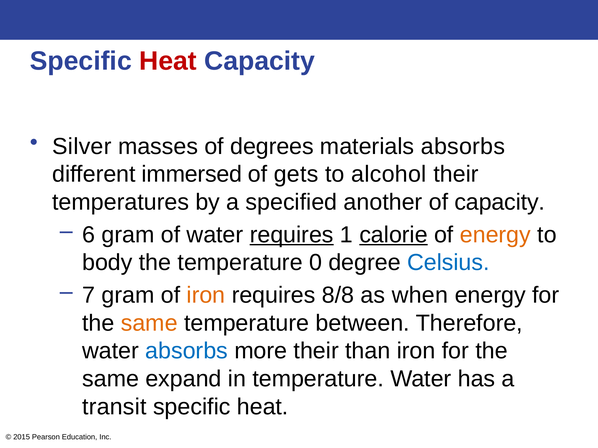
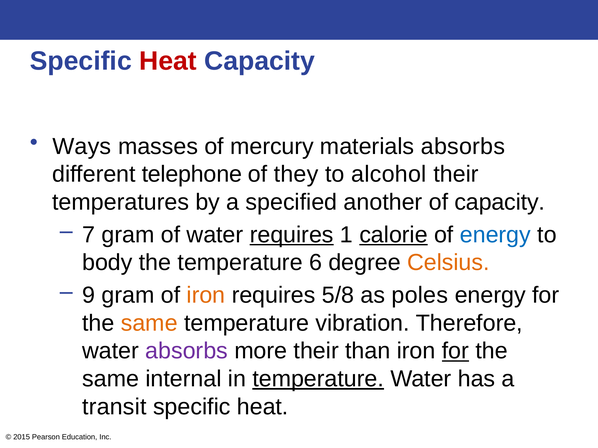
Silver: Silver -> Ways (82, 147)
degrees: degrees -> mercury (272, 147)
immersed: immersed -> telephone (192, 175)
gets: gets -> they (296, 175)
6: 6 -> 7 (89, 235)
energy colour: orange -> blue (495, 235)
0: 0 -> 6 (316, 263)
Celsius colour: blue -> orange (448, 263)
7: 7 -> 9 (89, 296)
8/8: 8/8 -> 5/8 (338, 296)
when: when -> poles (420, 296)
between: between -> vibration (363, 323)
absorbs colour: blue -> purple (187, 351)
for underline: none -> present (455, 351)
expand: expand -> internal (183, 379)
temperature underline: none -> present (318, 379)
